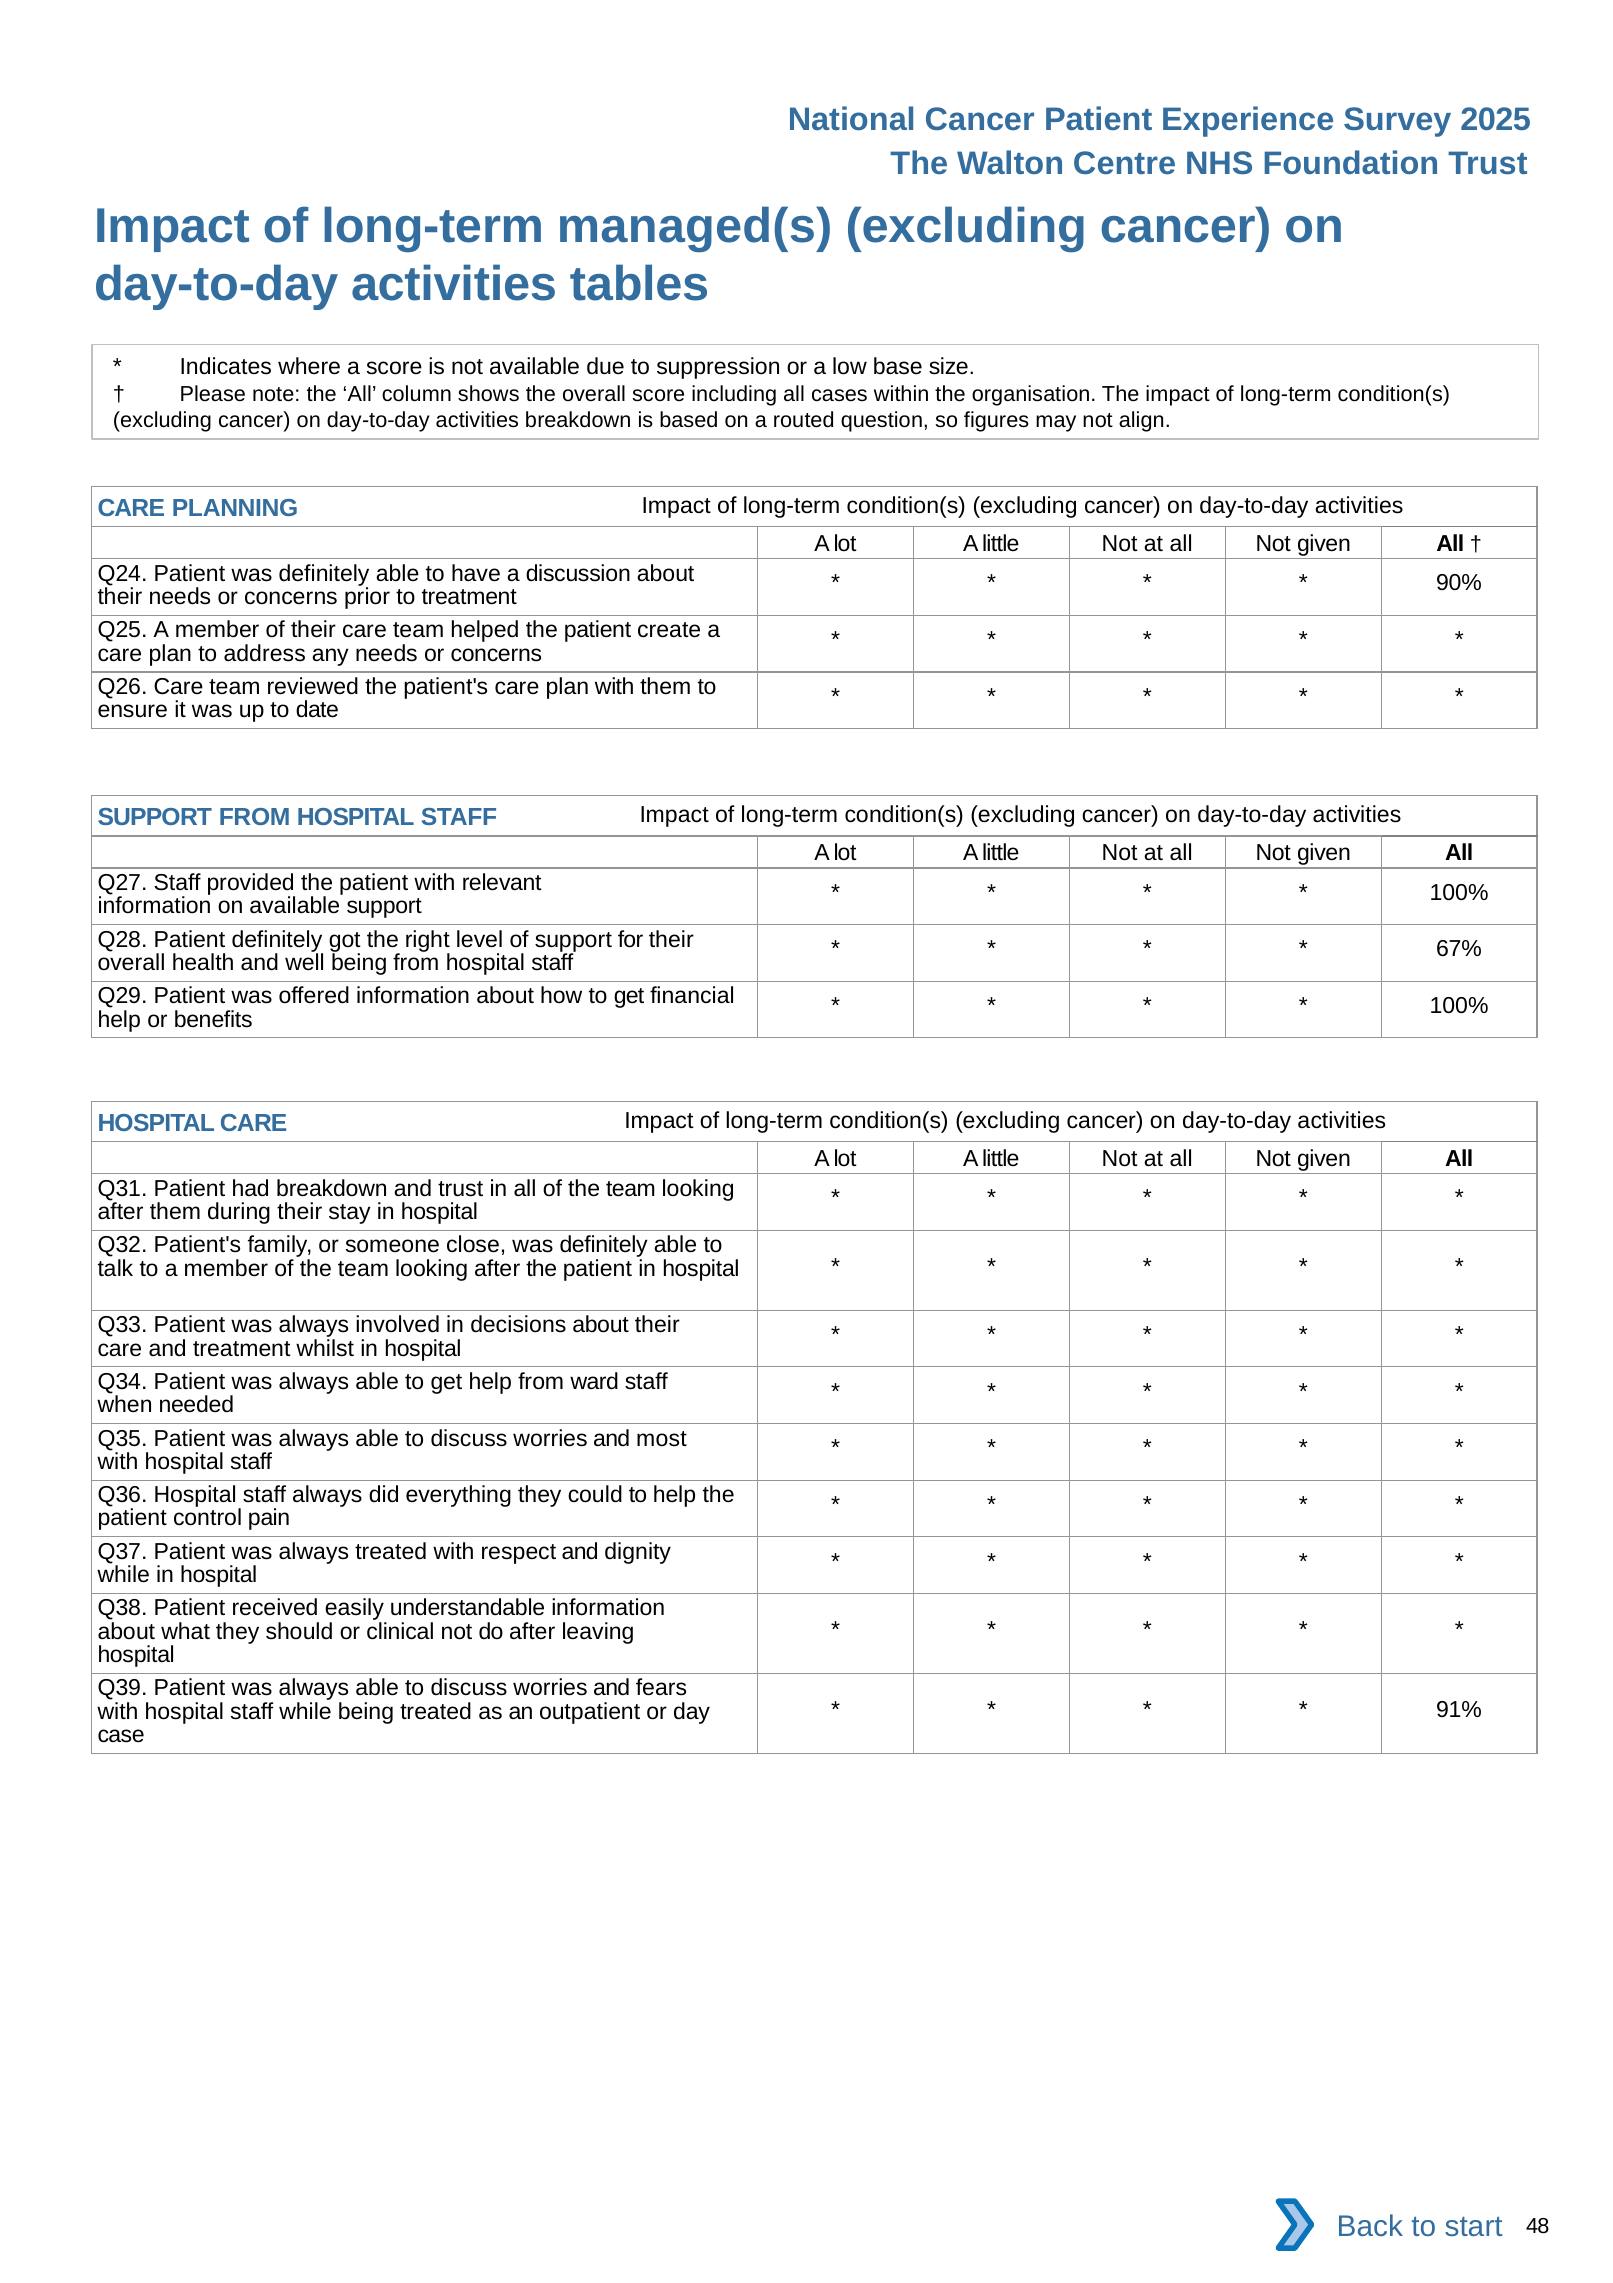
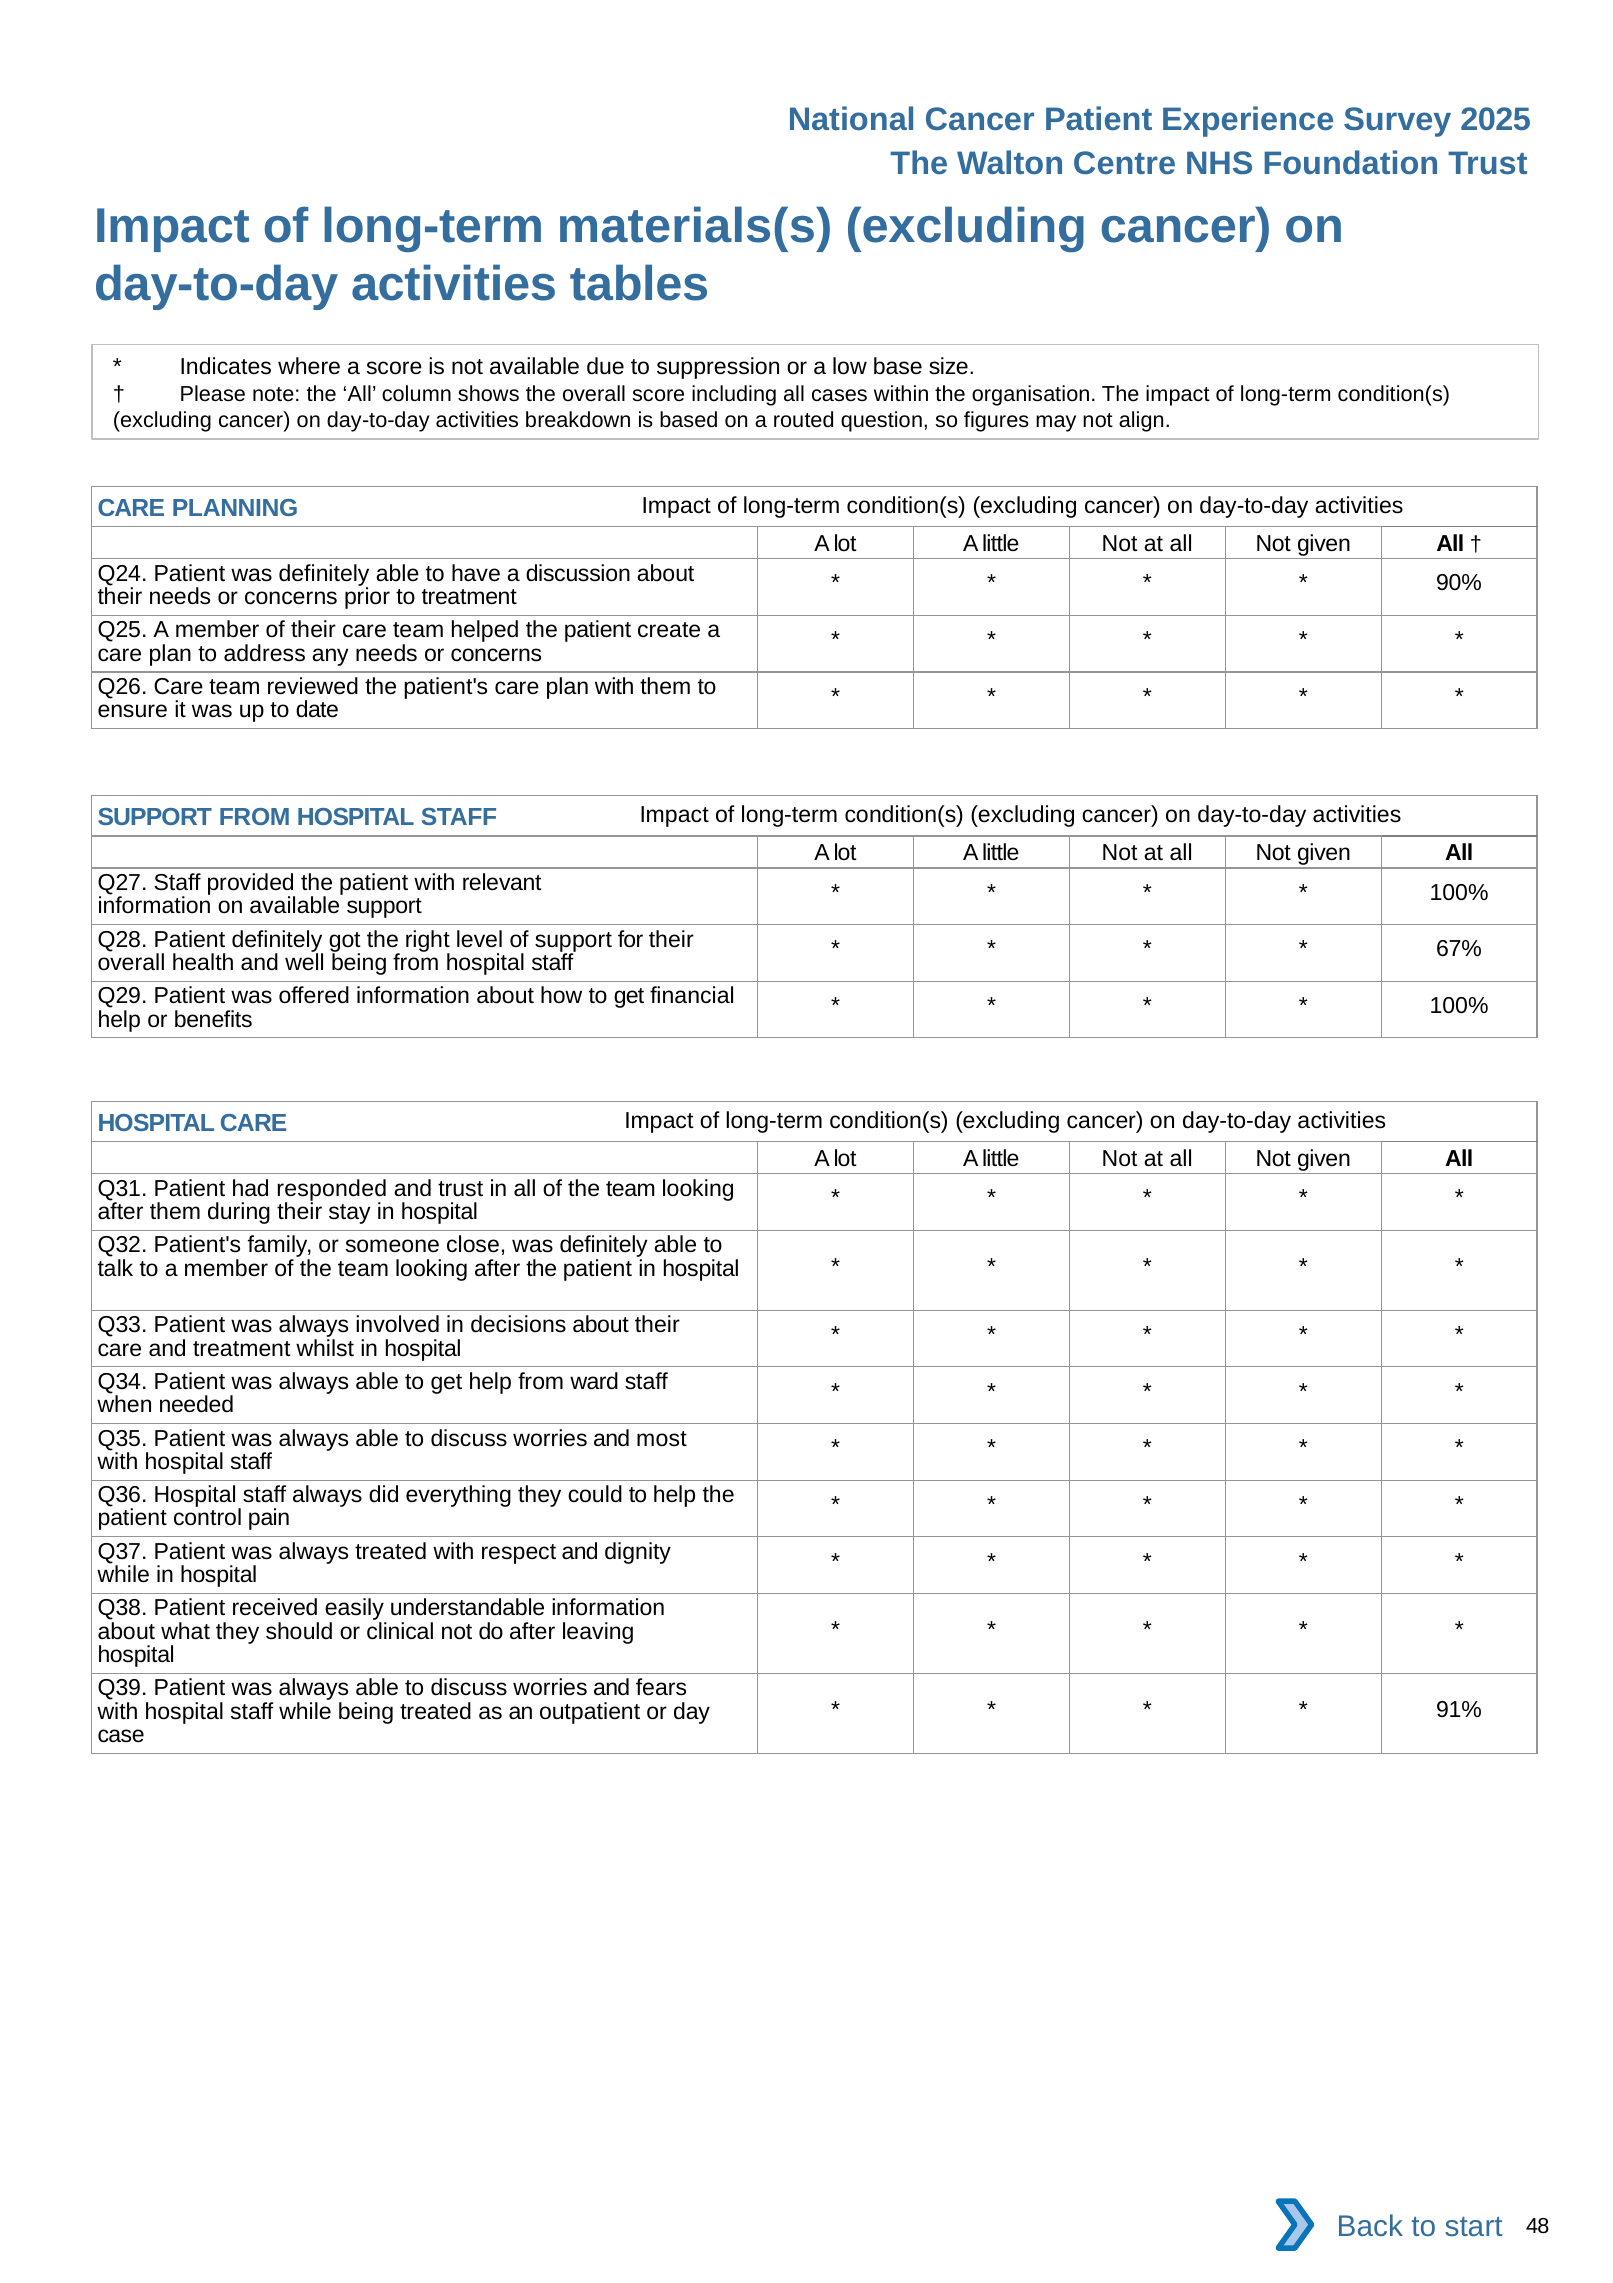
managed(s: managed(s -> materials(s (695, 226)
had breakdown: breakdown -> responded (332, 1188)
